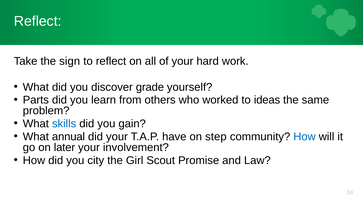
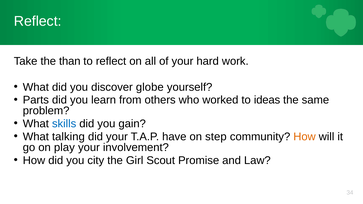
sign: sign -> than (70, 61)
grade: grade -> globe (150, 87)
annual: annual -> talking (68, 137)
How colour: blue -> orange (305, 137)
later: later -> play (64, 148)
